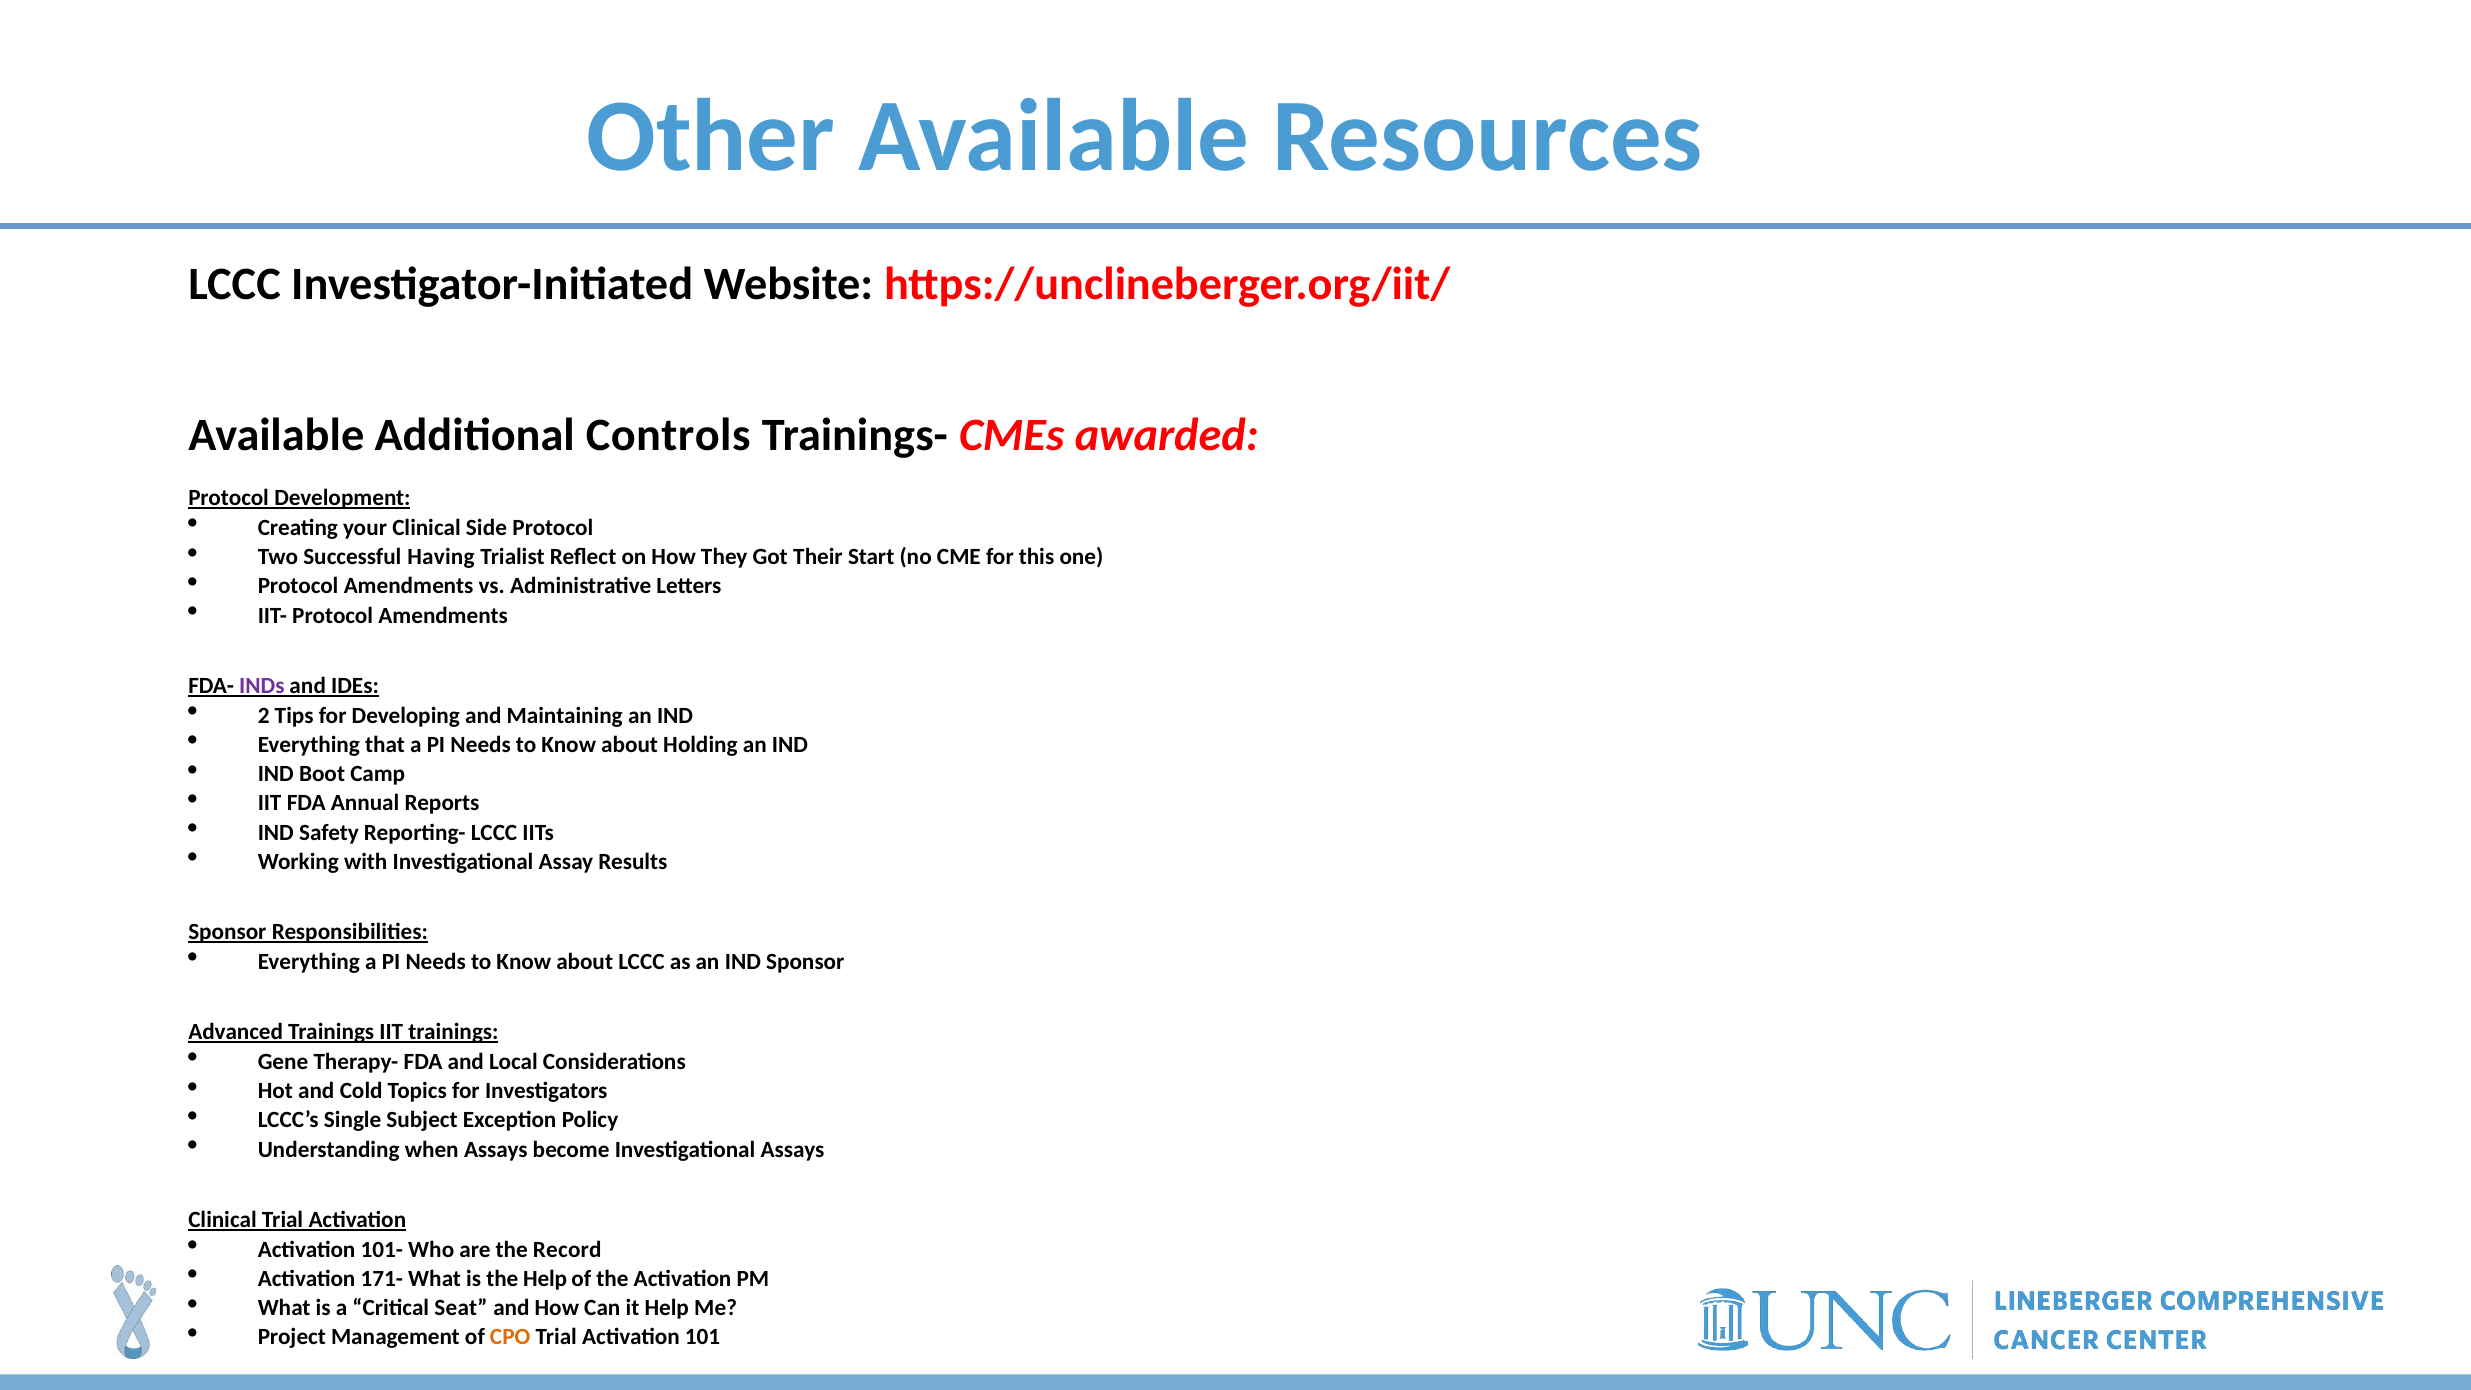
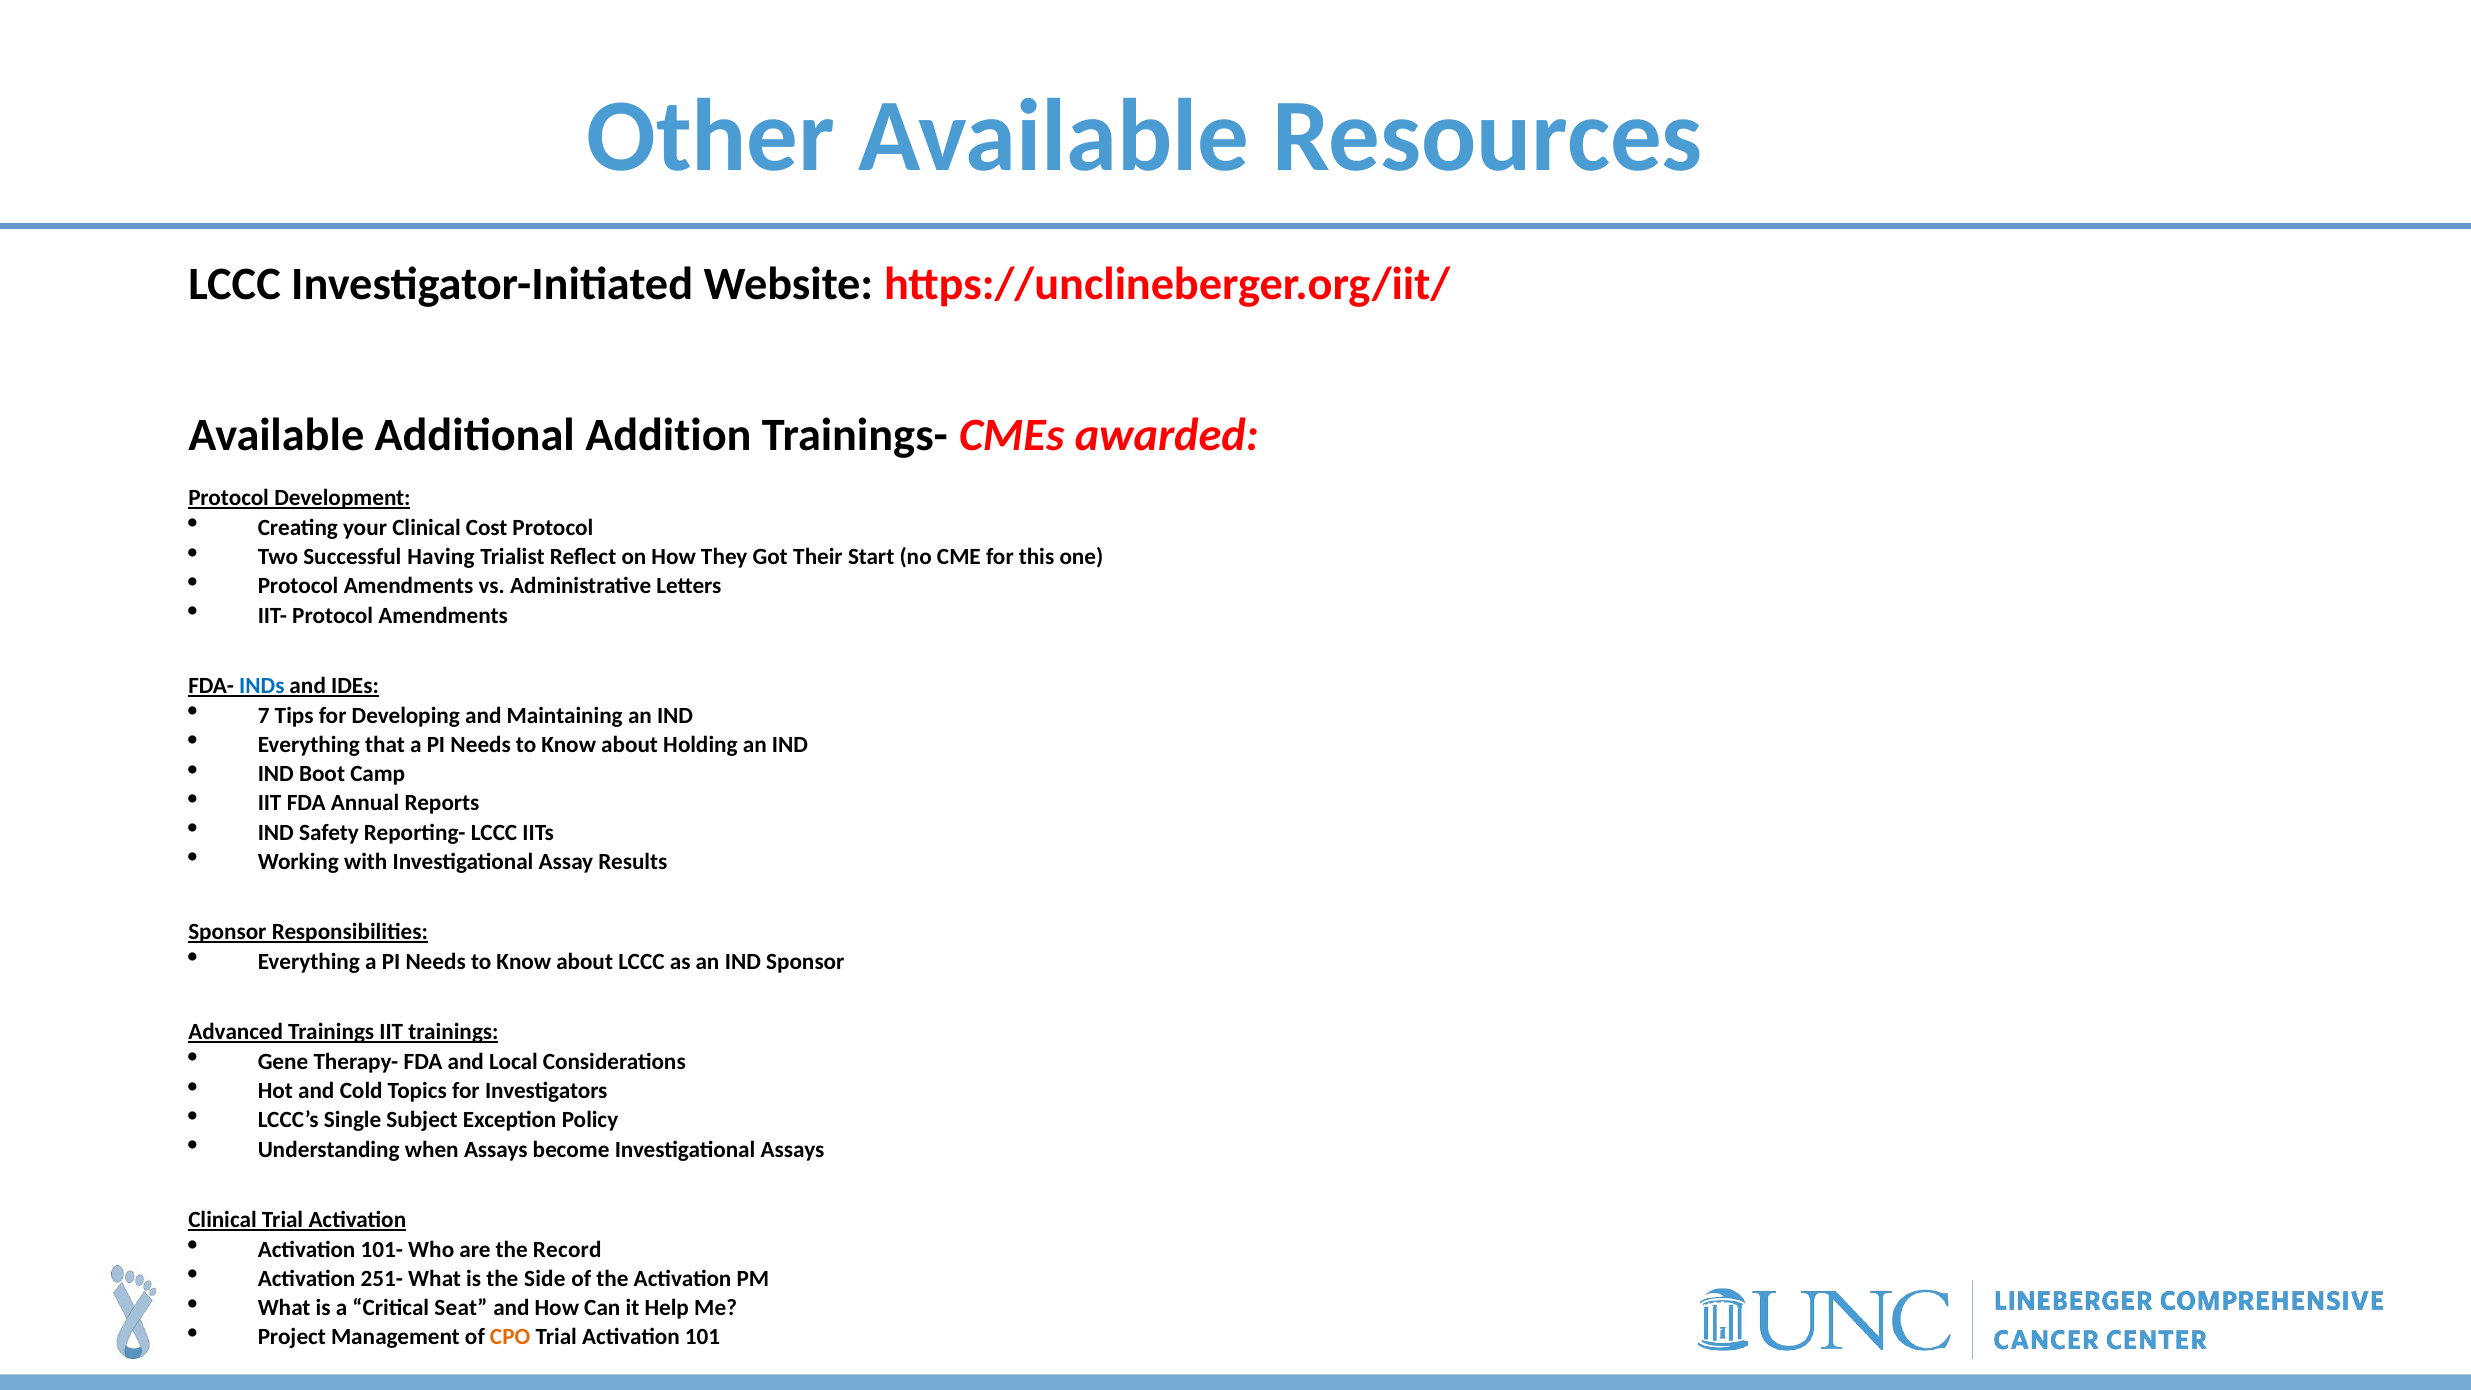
Controls: Controls -> Addition (668, 435)
Side: Side -> Cost (487, 528)
INDs colour: purple -> blue (262, 686)
2: 2 -> 7 (264, 715)
171-: 171- -> 251- (382, 1279)
the Help: Help -> Side (545, 1279)
